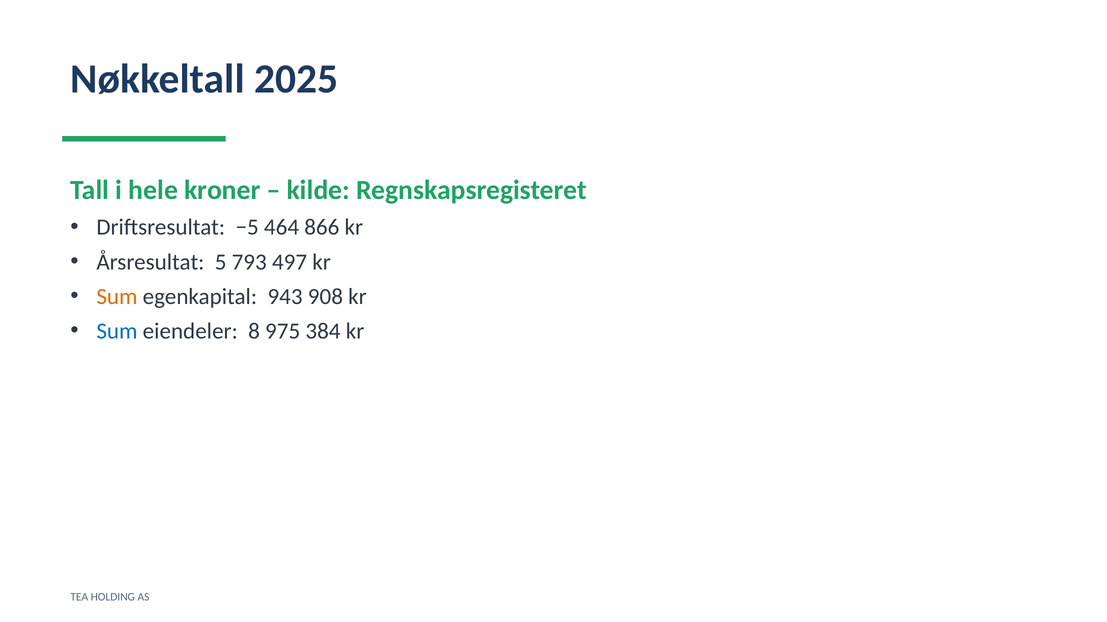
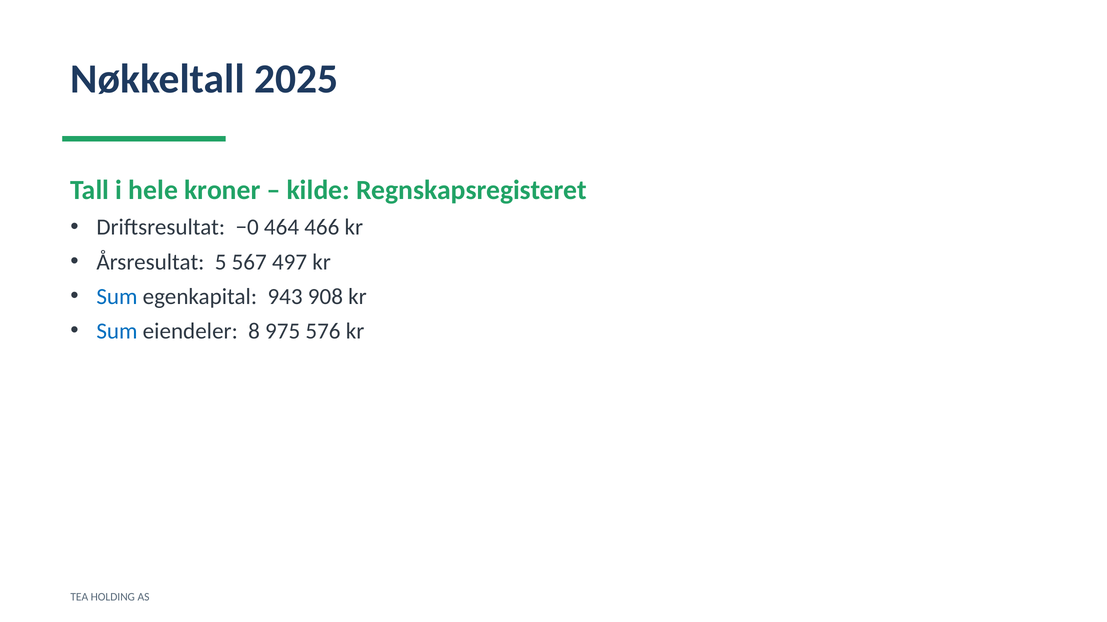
−5: −5 -> −0 (247, 228)
866: 866 -> 466 (322, 228)
793: 793 -> 567 (249, 262)
Sum colour: orange -> blue (117, 297)
384: 384 -> 576 (323, 331)
